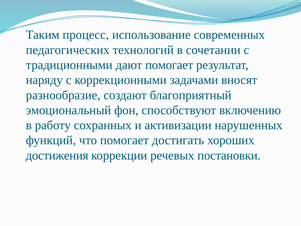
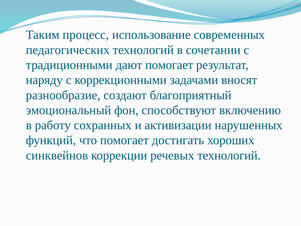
достижения: достижения -> синквейнов (57, 155)
речевых постановки: постановки -> технологий (229, 155)
